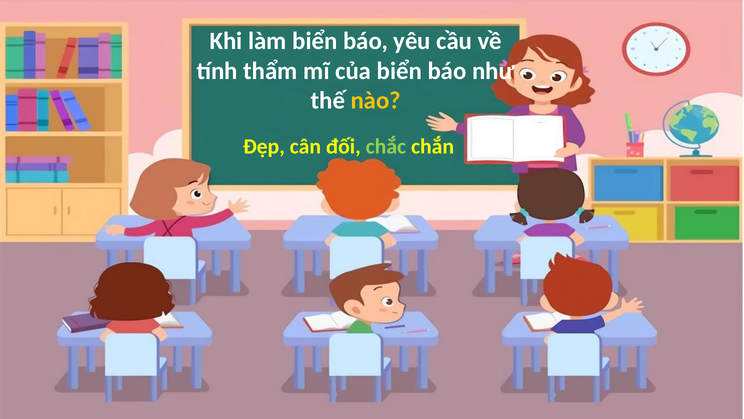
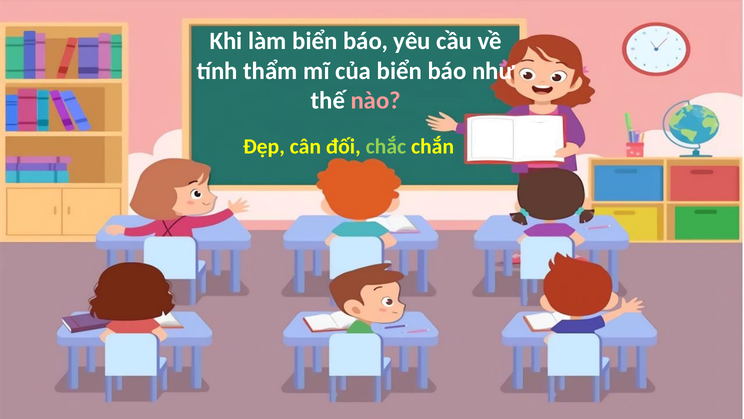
nào colour: yellow -> pink (376, 101)
